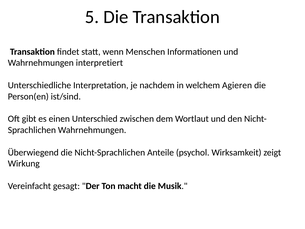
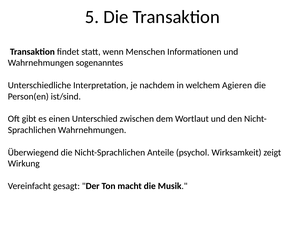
interpretiert: interpretiert -> sogenanntes (99, 63)
